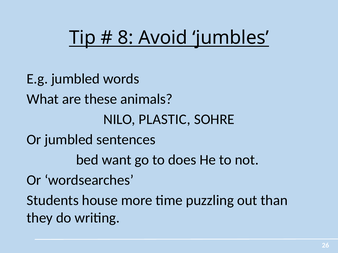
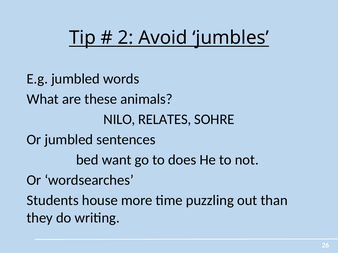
8: 8 -> 2 (126, 38)
PLASTIC: PLASTIC -> RELATES (165, 120)
